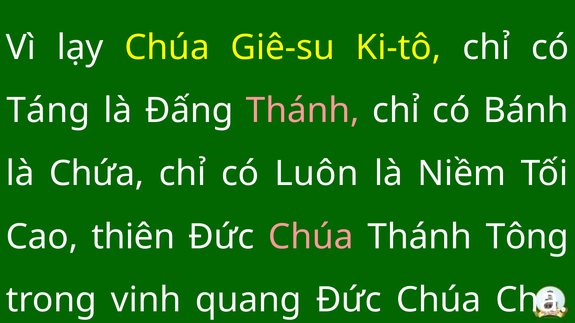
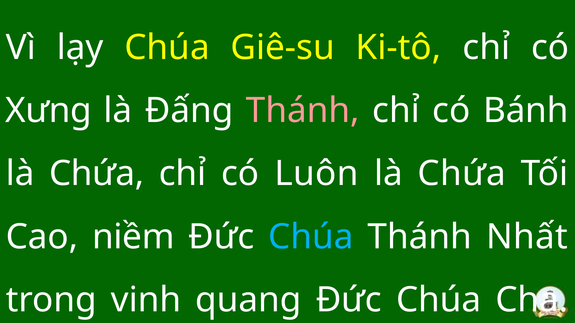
Táng: Táng -> Xưng (49, 111)
Niềm: Niềm -> Chứa (462, 174)
thiên: thiên -> niềm (133, 237)
Chúa colour: pink -> light blue (311, 237)
Tông: Tông -> Nhất (527, 237)
